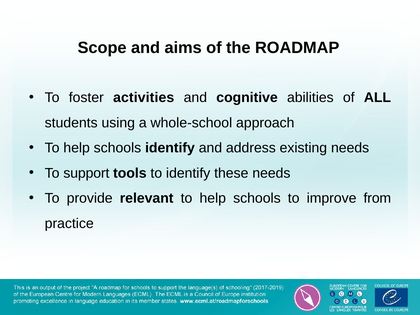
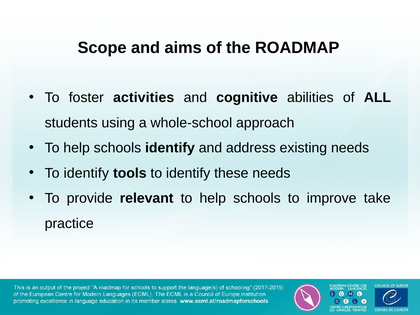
support: support -> identify (86, 173)
from: from -> take (377, 198)
